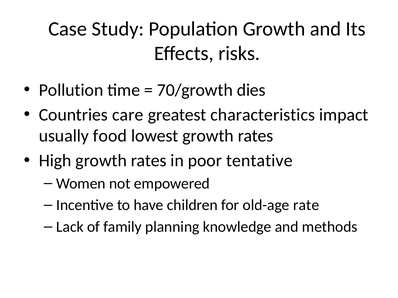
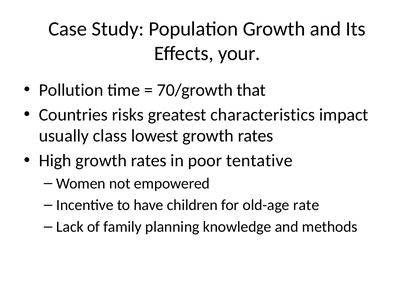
risks: risks -> your (239, 53)
dies: dies -> that (251, 90)
care: care -> risks (128, 115)
food: food -> class (110, 136)
